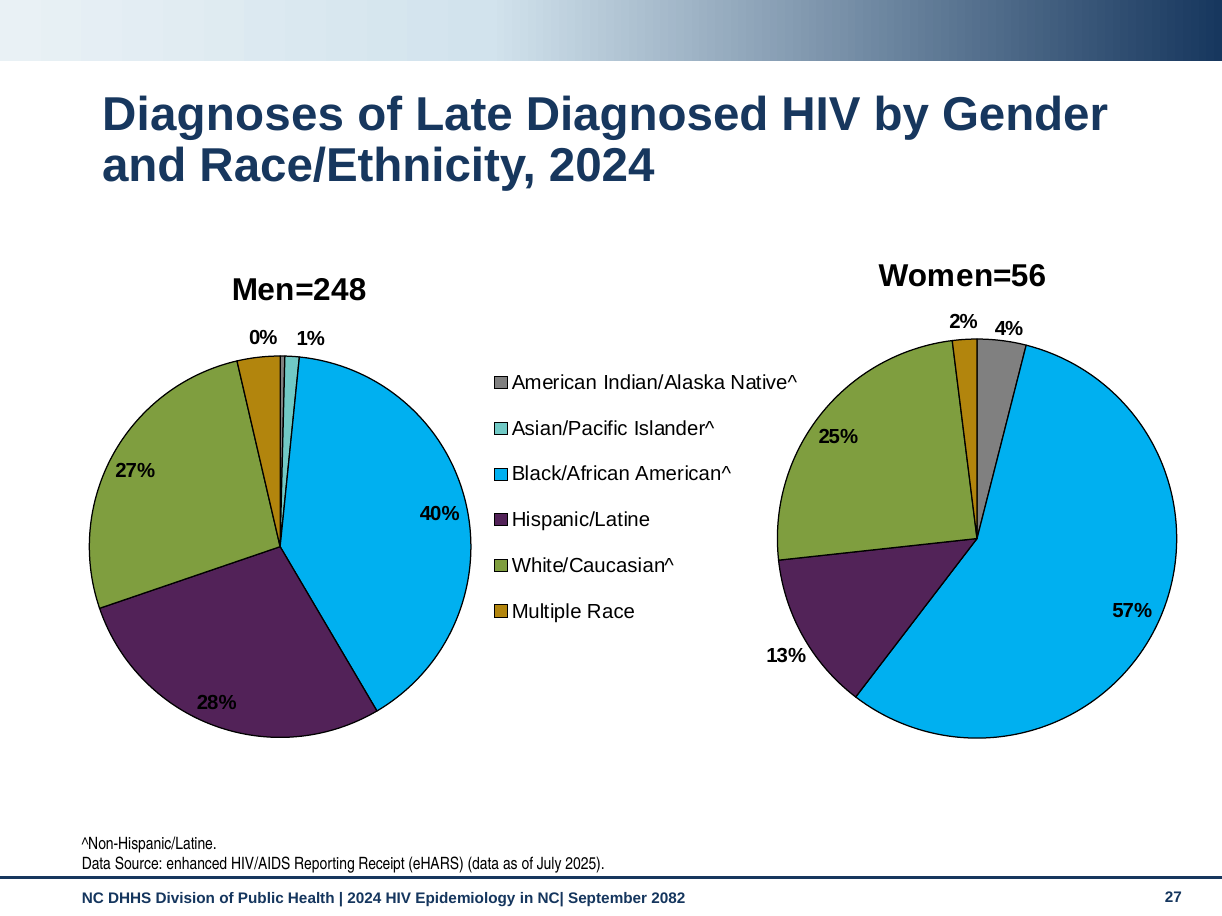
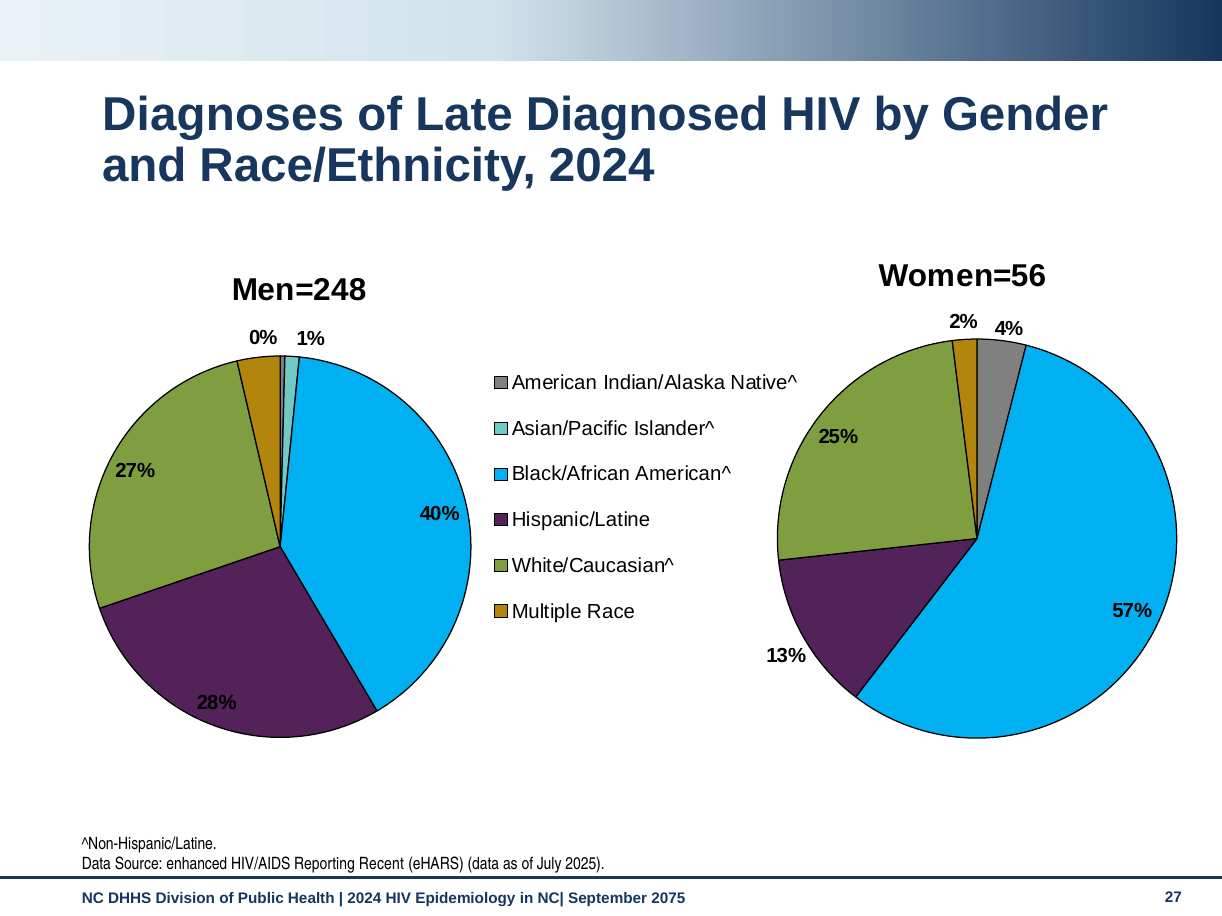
Receipt: Receipt -> Recent (381, 865)
2082: 2082 -> 2075 (668, 899)
